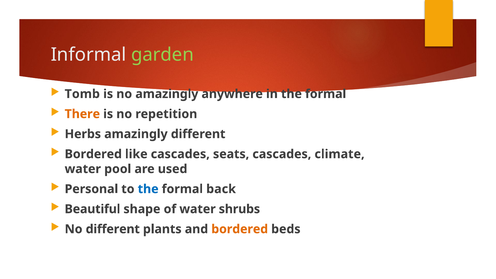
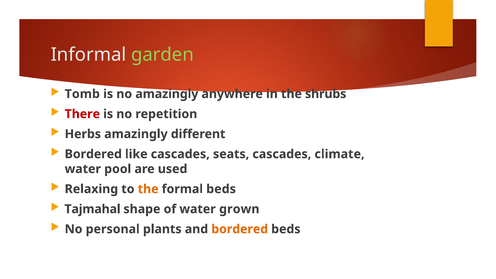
in the formal: formal -> shrubs (326, 94)
There colour: orange -> red (82, 114)
Personal: Personal -> Relaxing (91, 189)
the colour: blue -> orange (148, 189)
formal back: back -> beds (221, 189)
Beautiful: Beautiful -> Tajmahal (92, 209)
shrubs: shrubs -> grown (239, 209)
No different: different -> personal (113, 229)
